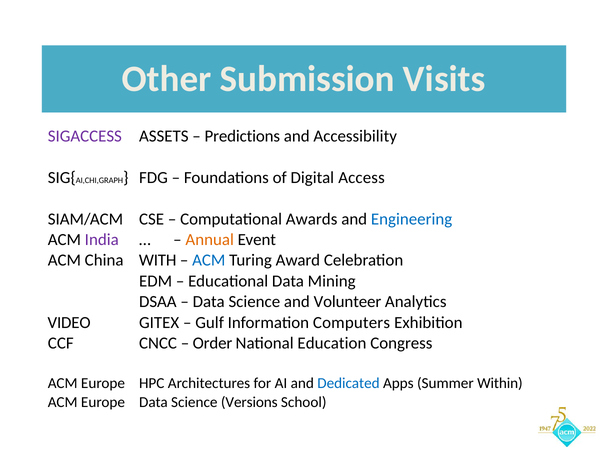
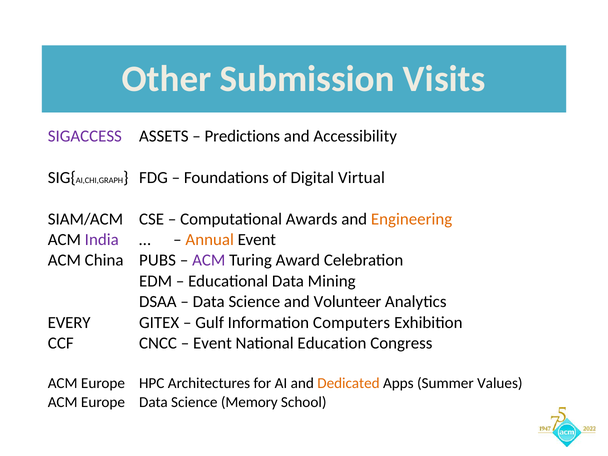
Access: Access -> Virtual (362, 178)
Engineering colour: blue -> orange (412, 219)
WITH: WITH -> PUBS (158, 260)
ACM colour: blue -> purple (209, 260)
VIDEO: VIDEO -> EVERY (69, 322)
Order: Order -> Event (212, 343)
Dedicated colour: blue -> orange (348, 383)
Within: Within -> Values (500, 383)
Versions: Versions -> Memory (249, 402)
